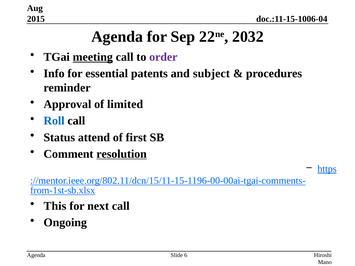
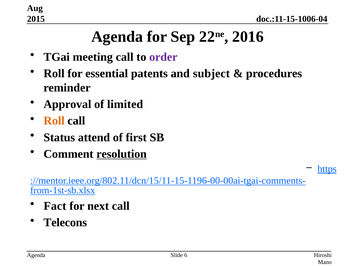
2032: 2032 -> 2016 (248, 37)
meeting underline: present -> none (93, 57)
Info: Info -> Roll (54, 74)
Roll colour: blue -> orange (54, 121)
This: This -> Fact (55, 206)
Ongoing: Ongoing -> Telecons (65, 223)
